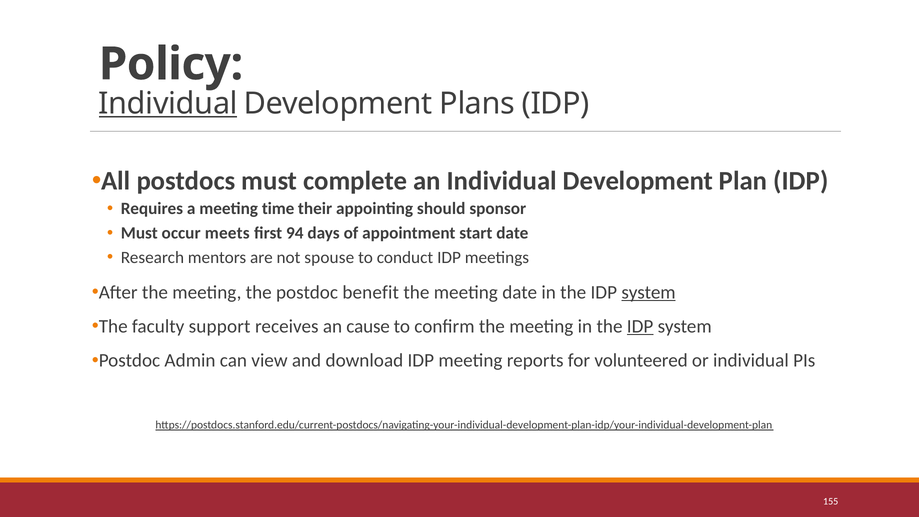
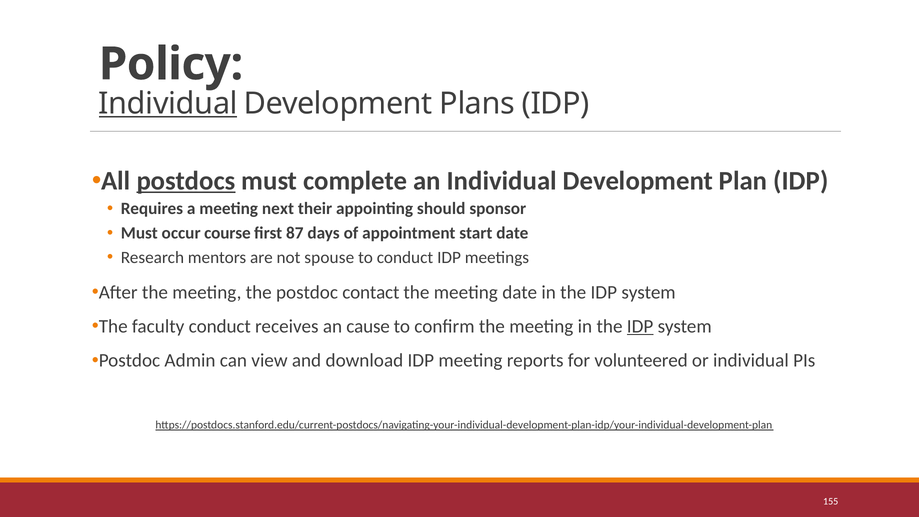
postdocs underline: none -> present (186, 181)
time: time -> next (278, 209)
meets: meets -> course (227, 233)
94: 94 -> 87 (295, 233)
benefit: benefit -> contact (371, 292)
system underline: present -> none (648, 292)
faculty support: support -> conduct (220, 326)
